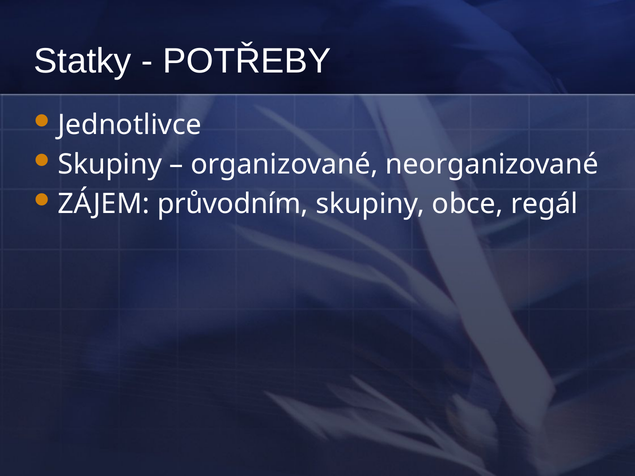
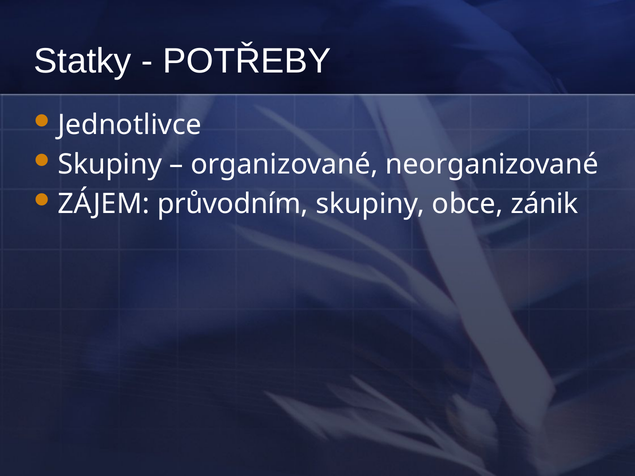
regál: regál -> zánik (545, 204)
